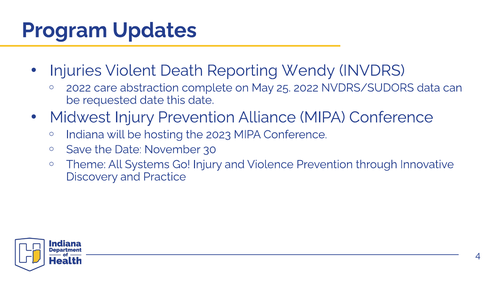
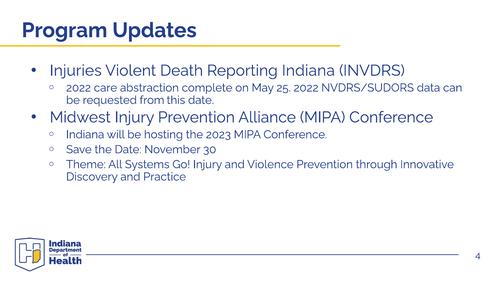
Reporting Wendy: Wendy -> Indiana (308, 70)
requested date: date -> from (152, 100)
